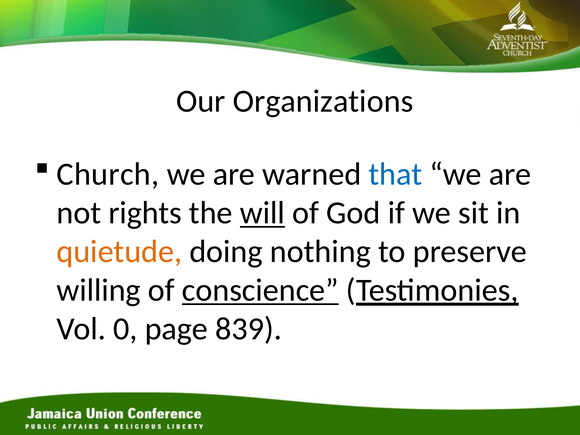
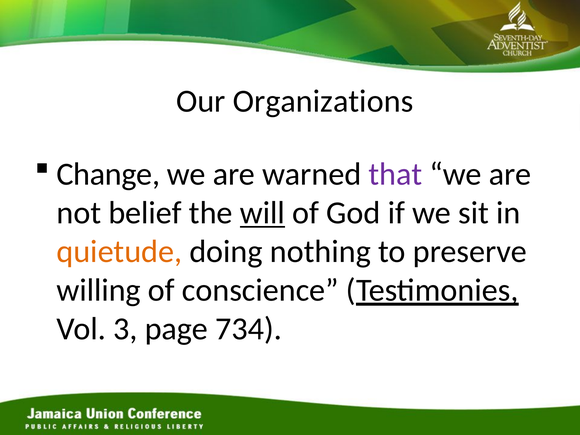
Church: Church -> Change (108, 174)
that colour: blue -> purple (395, 174)
rights: rights -> belief (145, 213)
conscience underline: present -> none (260, 290)
0: 0 -> 3 (125, 329)
839: 839 -> 734 (249, 329)
